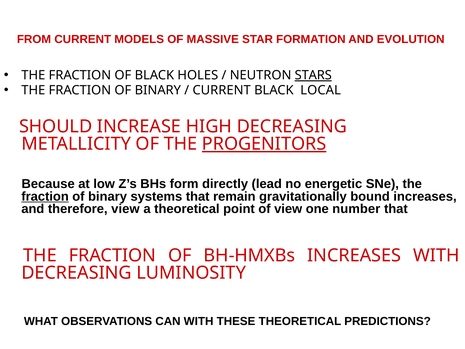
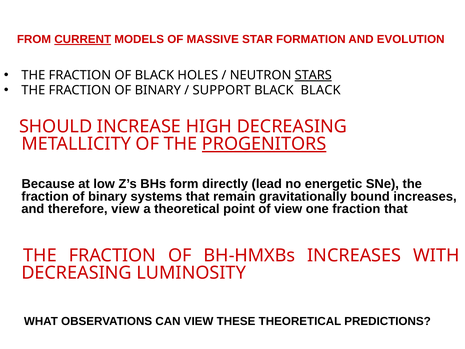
CURRENT underline: none -> present (83, 39)
CURRENT: CURRENT -> SUPPORT (222, 90)
BLACK LOCAL: LOCAL -> BLACK (321, 90)
fraction underline: present -> none (45, 196)
one number: number -> fraction (356, 209)
CAN WITH: WITH -> VIEW (199, 321)
